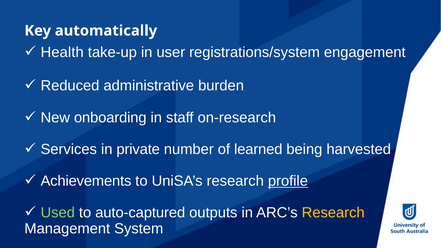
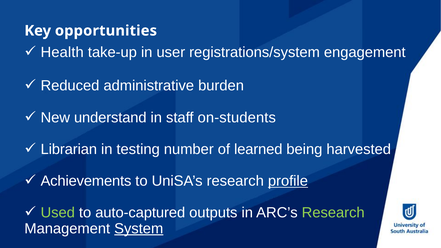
automatically: automatically -> opportunities (106, 31)
onboarding: onboarding -> understand (110, 118)
on-research: on-research -> on-students (237, 118)
Services: Services -> Librarian (69, 149)
private: private -> testing (138, 149)
Research colour: yellow -> light green (333, 213)
System underline: none -> present (139, 229)
